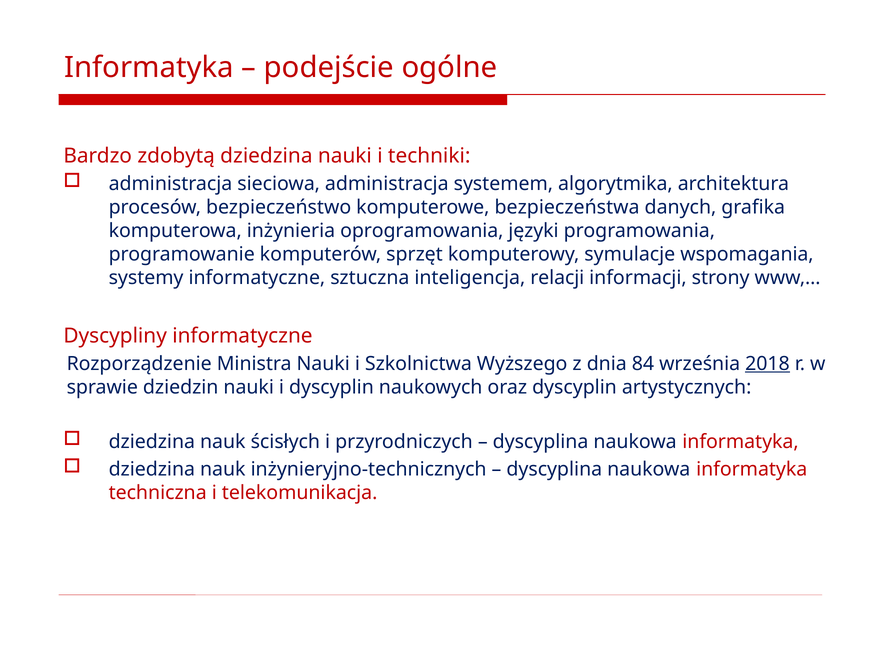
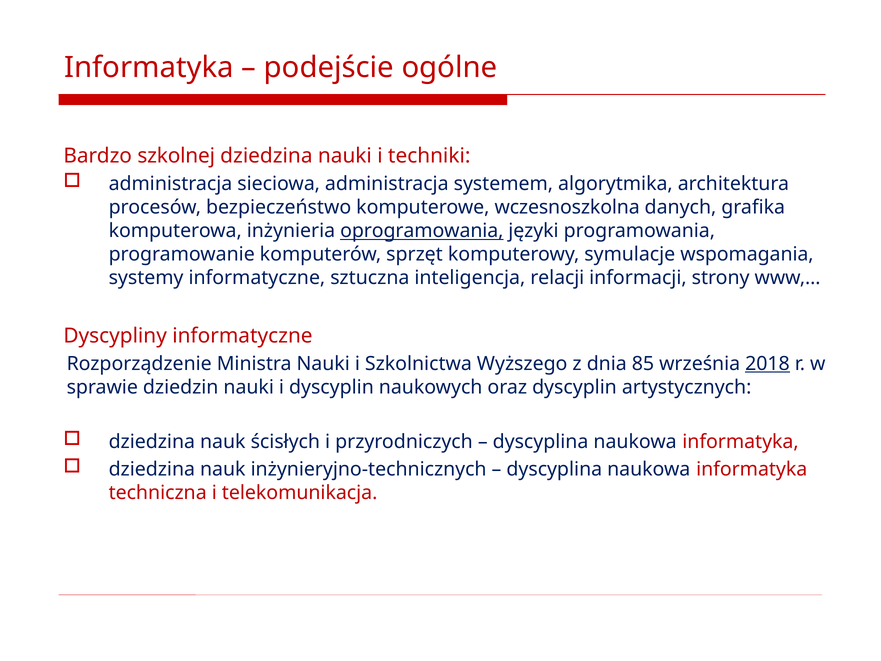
zdobytą: zdobytą -> szkolnej (176, 156)
bezpieczeństwa: bezpieczeństwa -> wczesnoszkolna (567, 207)
oprogramowania underline: none -> present (422, 231)
84: 84 -> 85 (643, 364)
